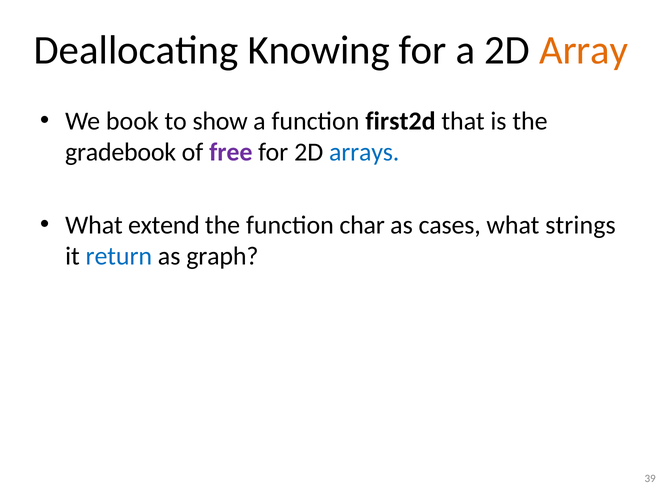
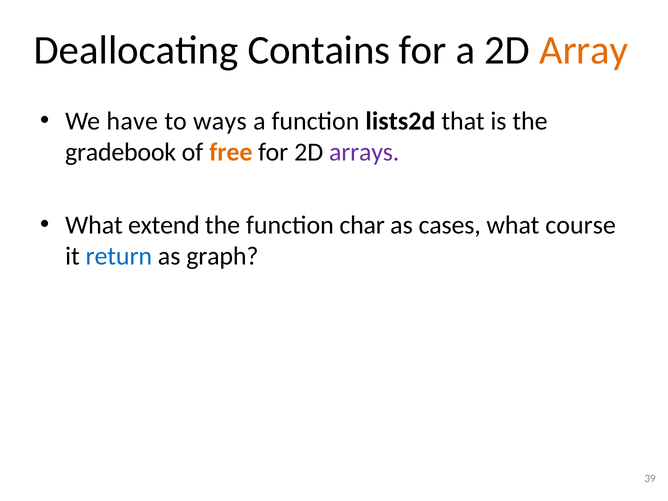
Knowing: Knowing -> Contains (319, 50)
book: book -> have (132, 121)
show: show -> ways (220, 121)
first2d: first2d -> lists2d (400, 121)
free colour: purple -> orange (231, 152)
arrays colour: blue -> purple (364, 152)
strings: strings -> course (581, 225)
